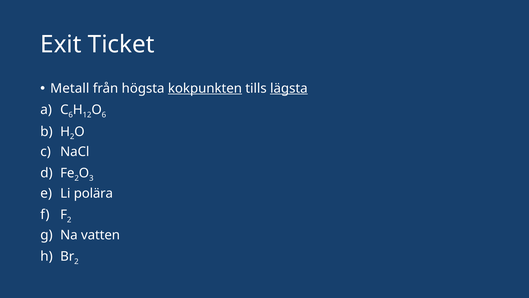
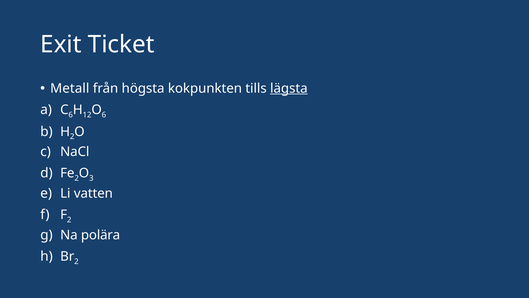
kokpunkten underline: present -> none (205, 88)
polära: polära -> vatten (93, 193)
vatten: vatten -> polära (101, 235)
